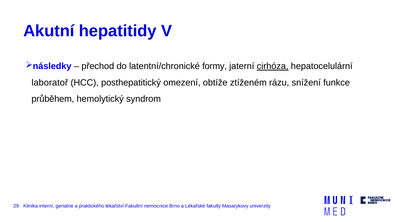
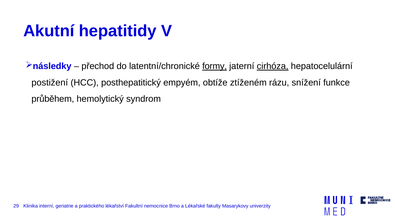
formy underline: none -> present (215, 66)
laboratoř: laboratoř -> postižení (50, 83)
omezení: omezení -> empyém (182, 83)
